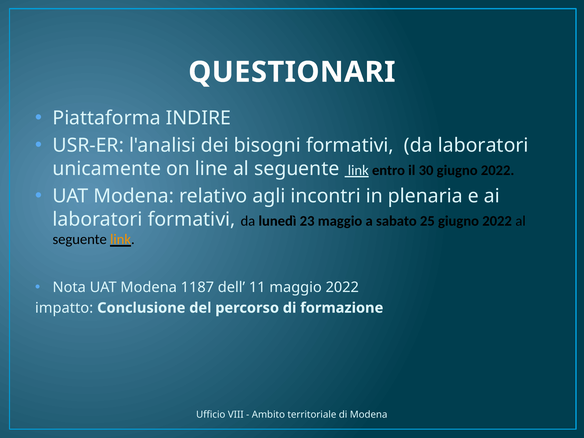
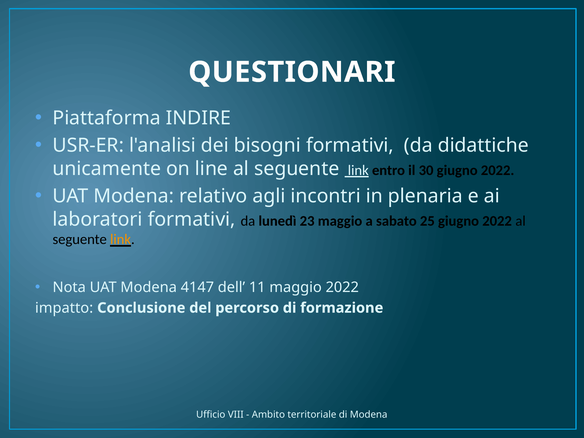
da laboratori: laboratori -> didattiche (483, 145)
1187: 1187 -> 4147 (197, 287)
